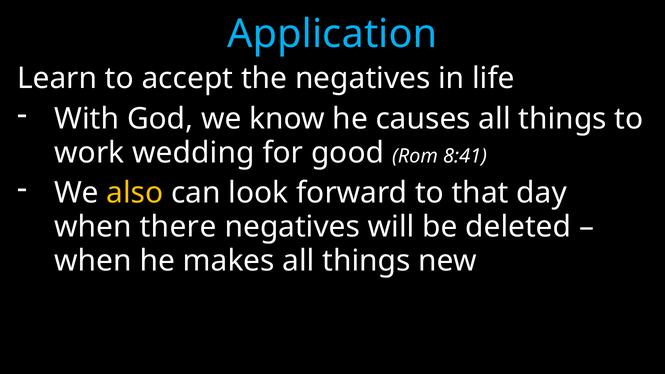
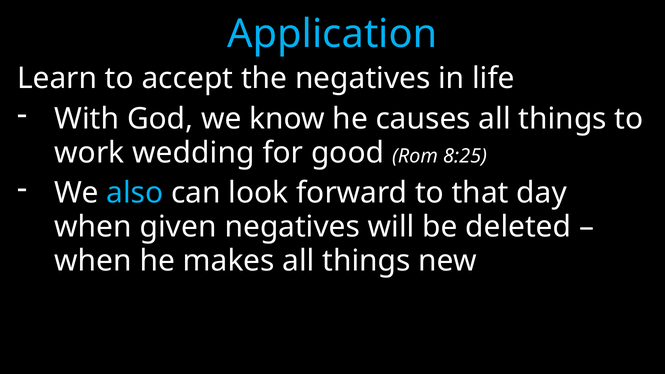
8:41: 8:41 -> 8:25 (465, 156)
also colour: yellow -> light blue (135, 193)
there: there -> given (178, 227)
